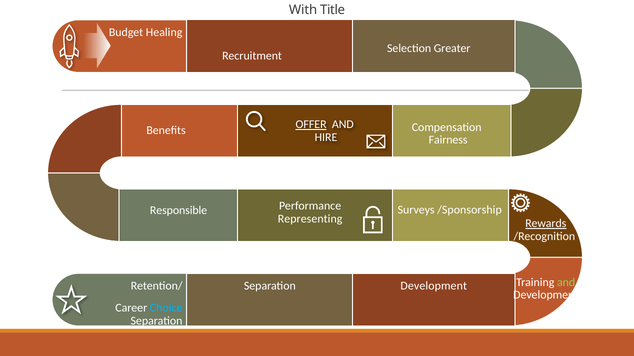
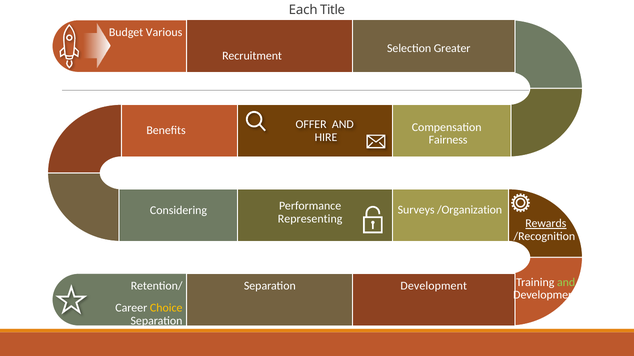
With: With -> Each (303, 10)
Healing: Healing -> Various (164, 32)
OFFER underline: present -> none (311, 125)
/Sponsorship: /Sponsorship -> /Organization (470, 210)
Responsible: Responsible -> Considering (179, 211)
Choice colour: light blue -> yellow (166, 309)
